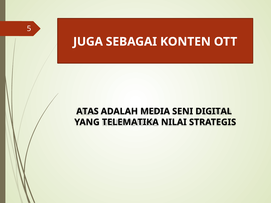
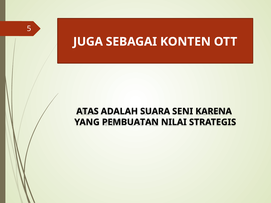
MEDIA: MEDIA -> SUARA (155, 111)
DIGITAL: DIGITAL -> KARENA (214, 111)
TELEMATIKA: TELEMATIKA -> PEMBUATAN (130, 122)
